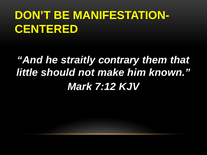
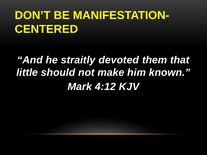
contrary: contrary -> devoted (119, 60)
7:12: 7:12 -> 4:12 (105, 87)
